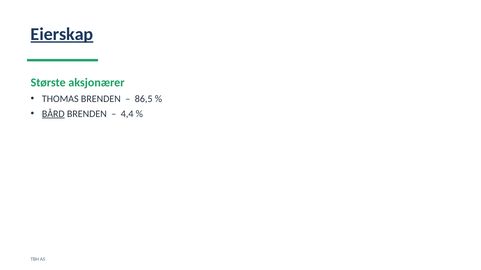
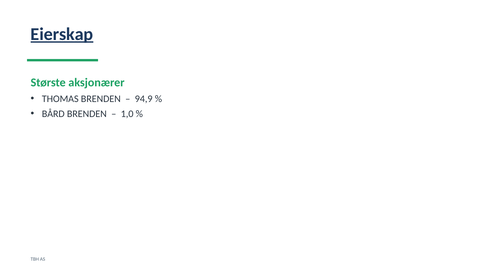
86,5: 86,5 -> 94,9 (144, 99)
BÅRD underline: present -> none (53, 114)
4,4: 4,4 -> 1,0 (127, 114)
